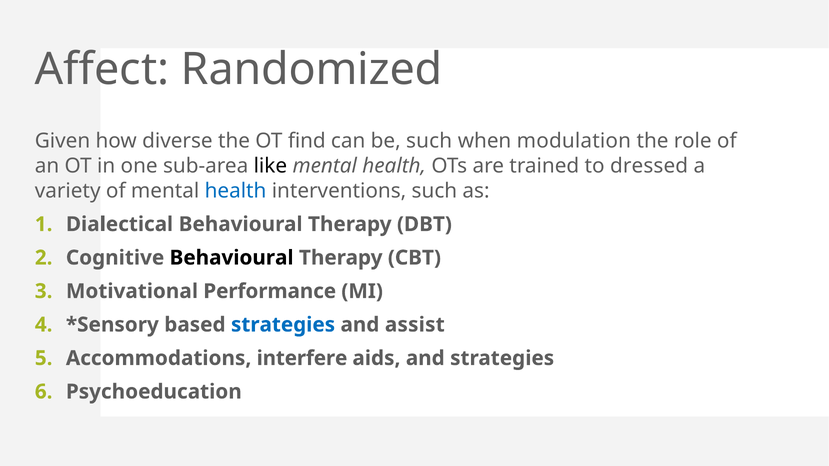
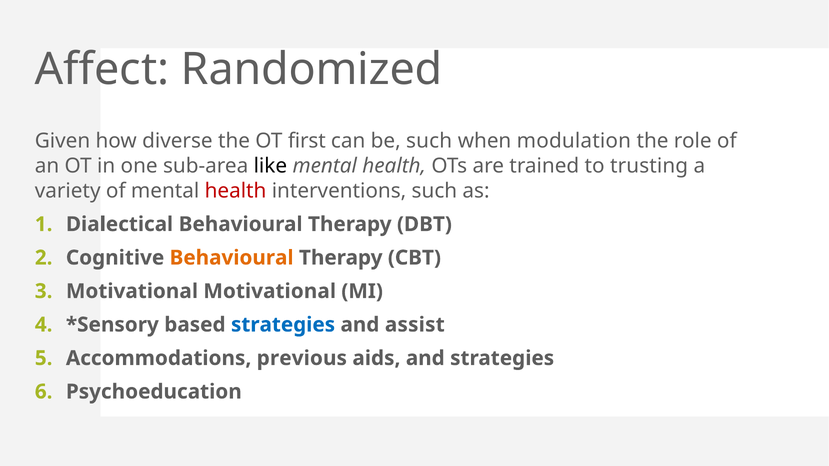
find: find -> first (307, 141)
dressed: dressed -> trusting (649, 166)
health colour: blue -> red (236, 191)
Behavioural colour: black -> orange (232, 258)
Motivational Performance: Performance -> Motivational (270, 291)
interfere: interfere -> previous (302, 358)
